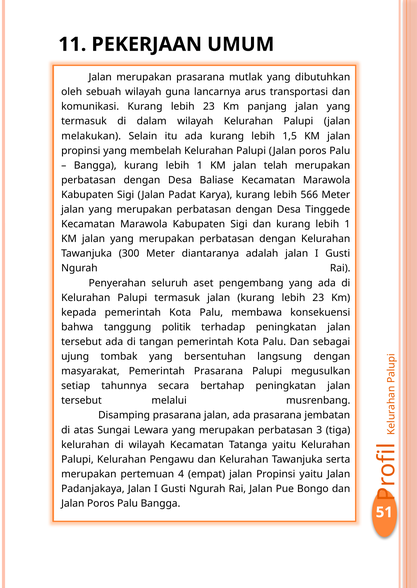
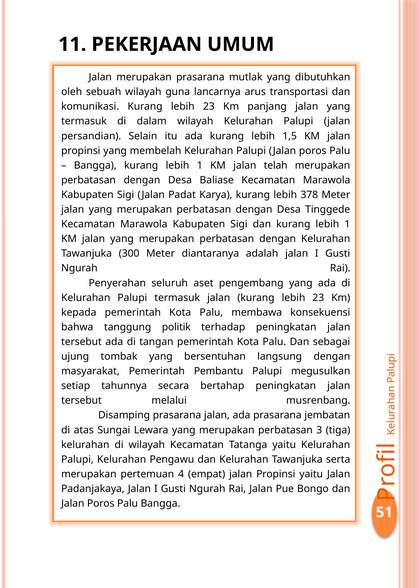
melakukan: melakukan -> persandian (91, 136)
566: 566 -> 378 (309, 195)
Pemerintah Prasarana: Prasarana -> Pembantu (219, 372)
